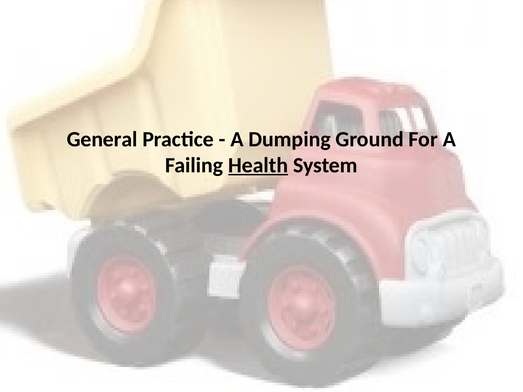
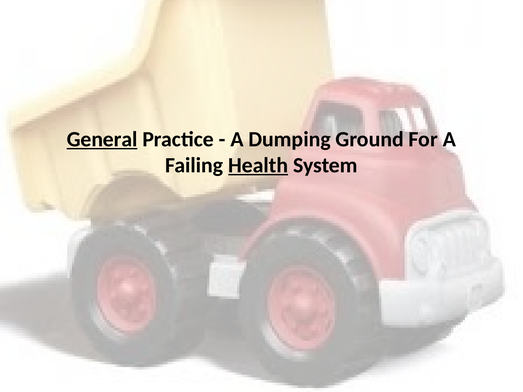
General underline: none -> present (102, 139)
